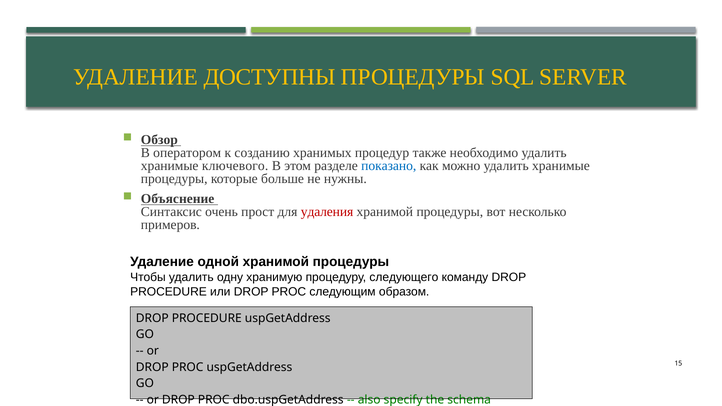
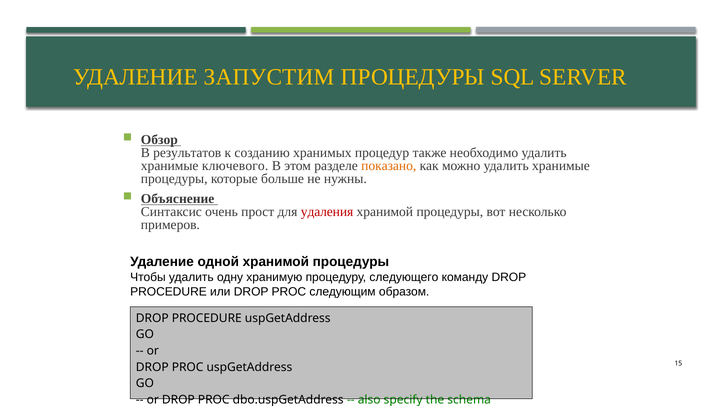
ДОСТУПНЫ: ДОСТУПНЫ -> ЗАПУСТИМ (269, 77)
оператором: оператором -> результатов (187, 153)
показано colour: blue -> orange (389, 166)
